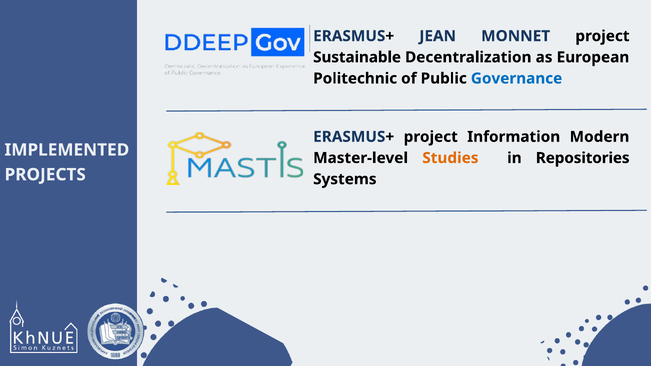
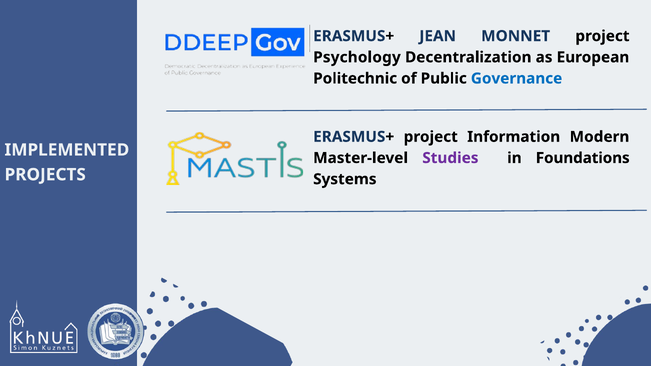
Sustainable: Sustainable -> Psychology (357, 57)
Studies colour: orange -> purple (450, 158)
Repositories: Repositories -> Foundations (583, 158)
